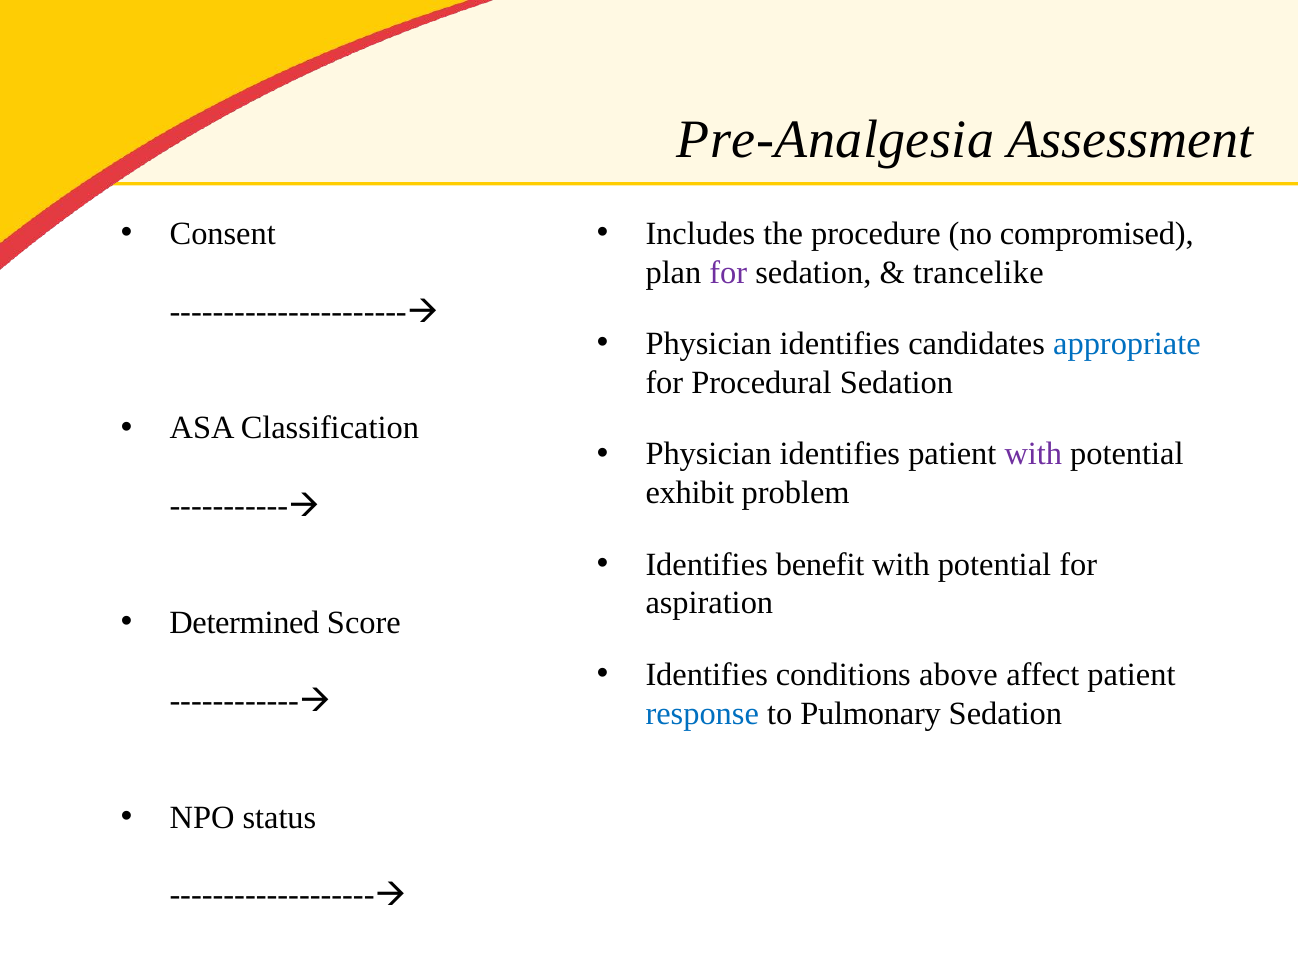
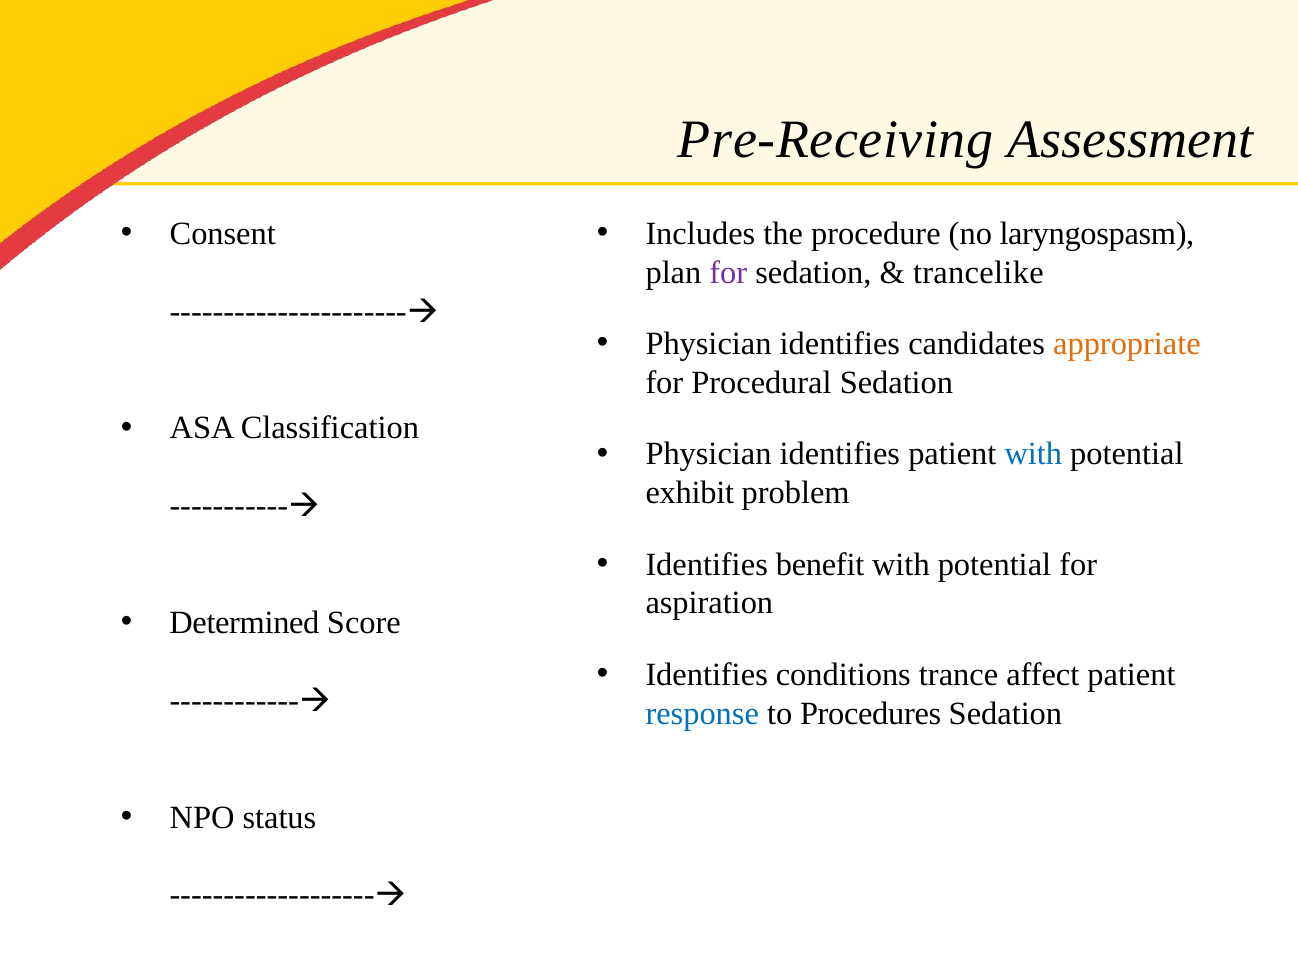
Pre-Analgesia: Pre-Analgesia -> Pre-Receiving (836, 140)
compromised: compromised -> laryngospasm (1097, 234)
appropriate colour: blue -> orange (1127, 344)
with colour: purple -> blue (1033, 454)
above: above -> trance (959, 675)
Pulmonary: Pulmonary -> Procedures (871, 714)
